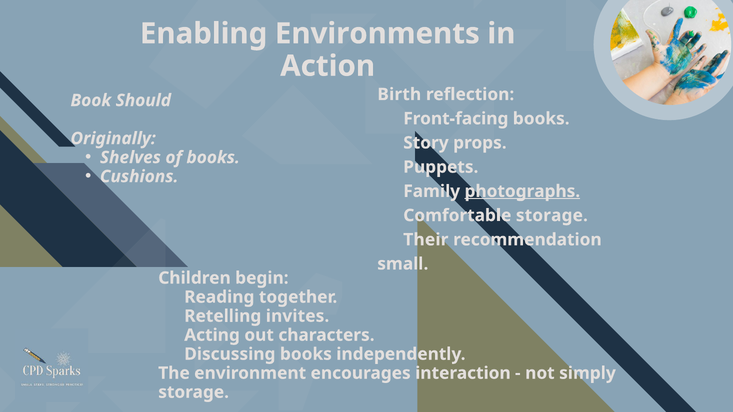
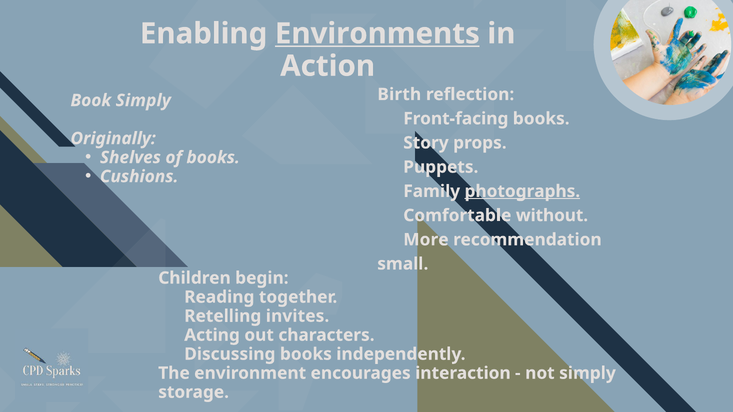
Environments underline: none -> present (377, 34)
Book Should: Should -> Simply (143, 101)
Comfortable storage: storage -> without (552, 216)
Their: Their -> More (426, 240)
